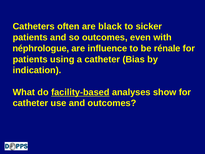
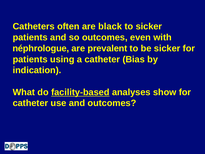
influence: influence -> prevalent (107, 48)
be rénale: rénale -> sicker (167, 48)
